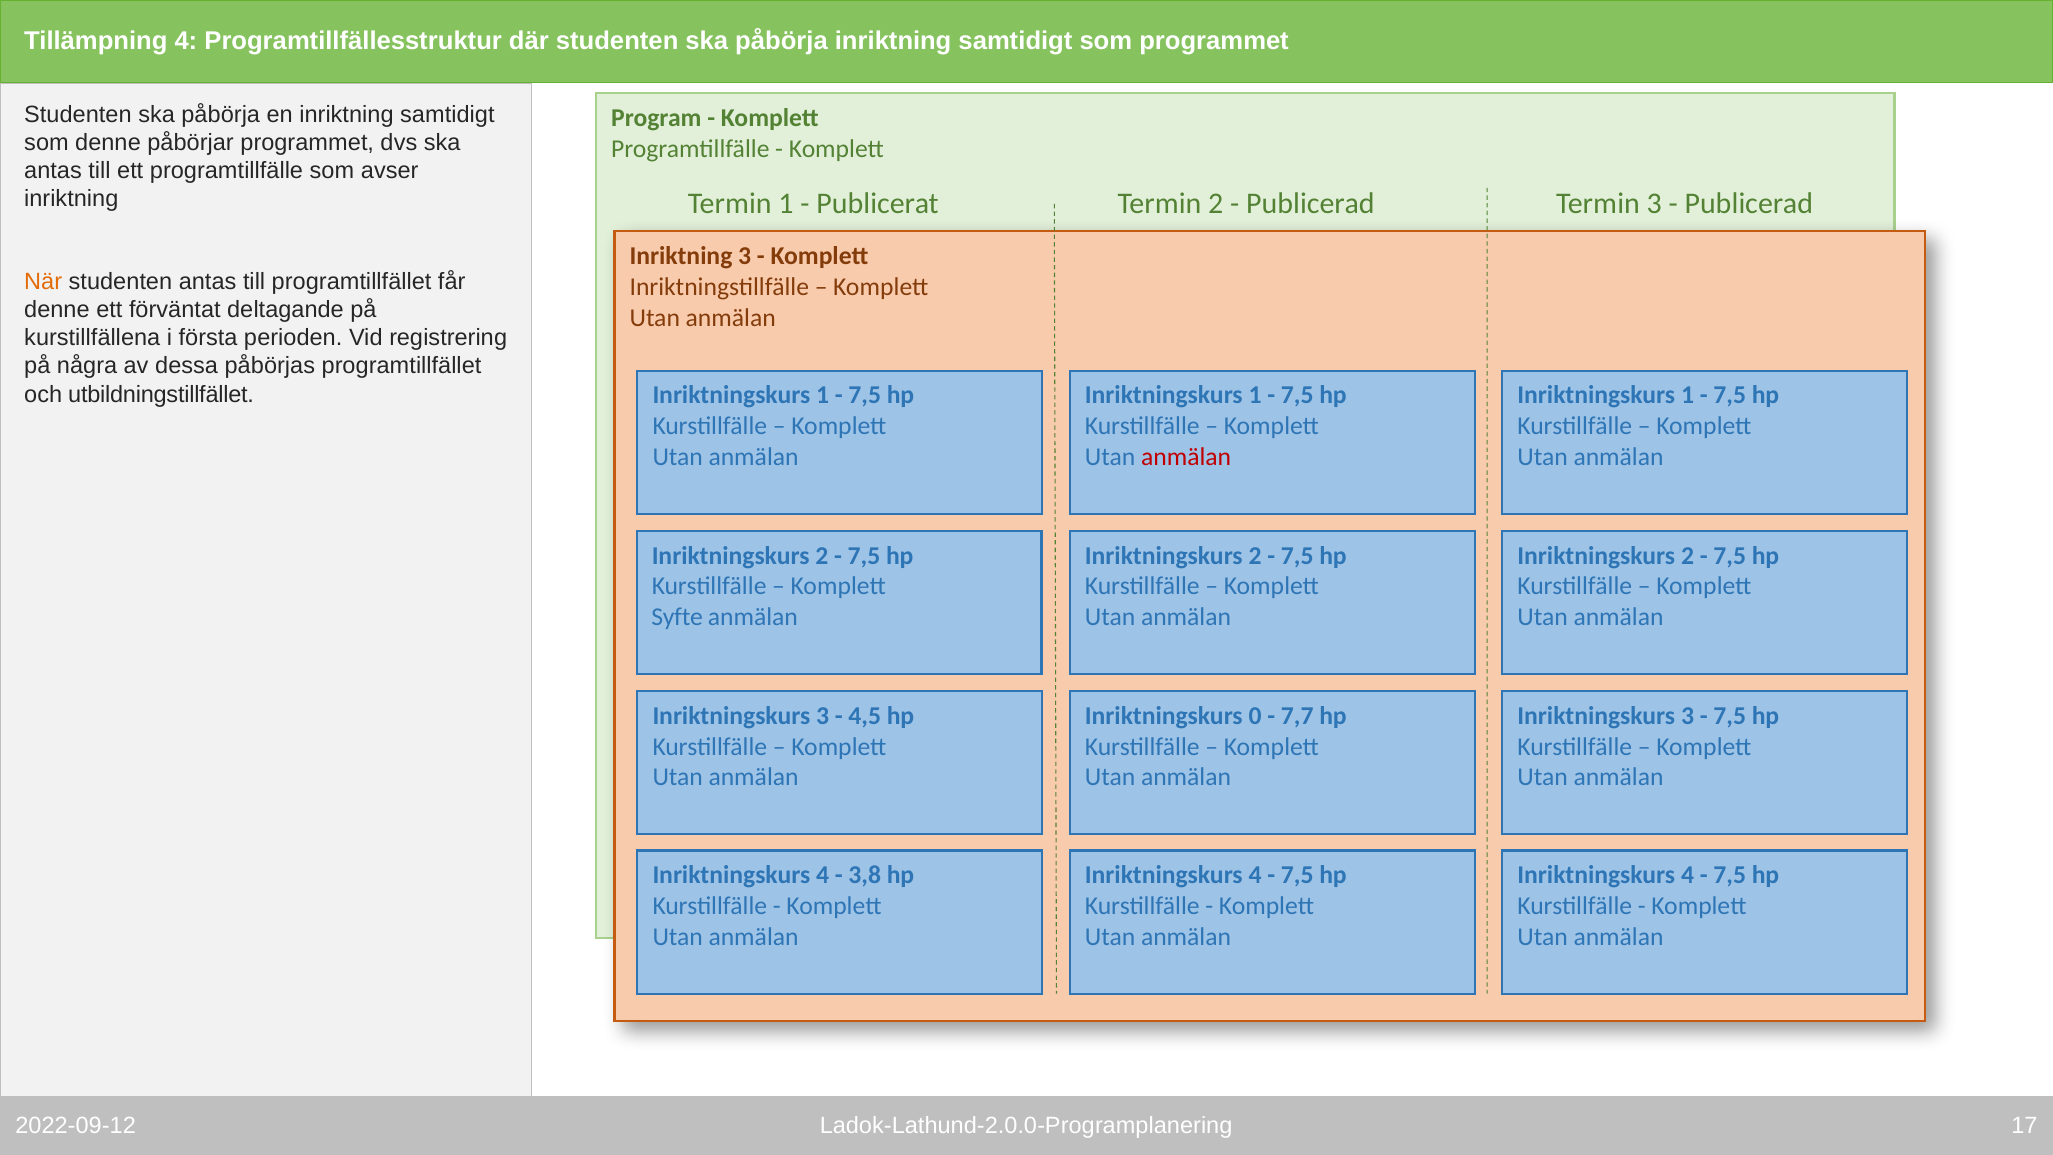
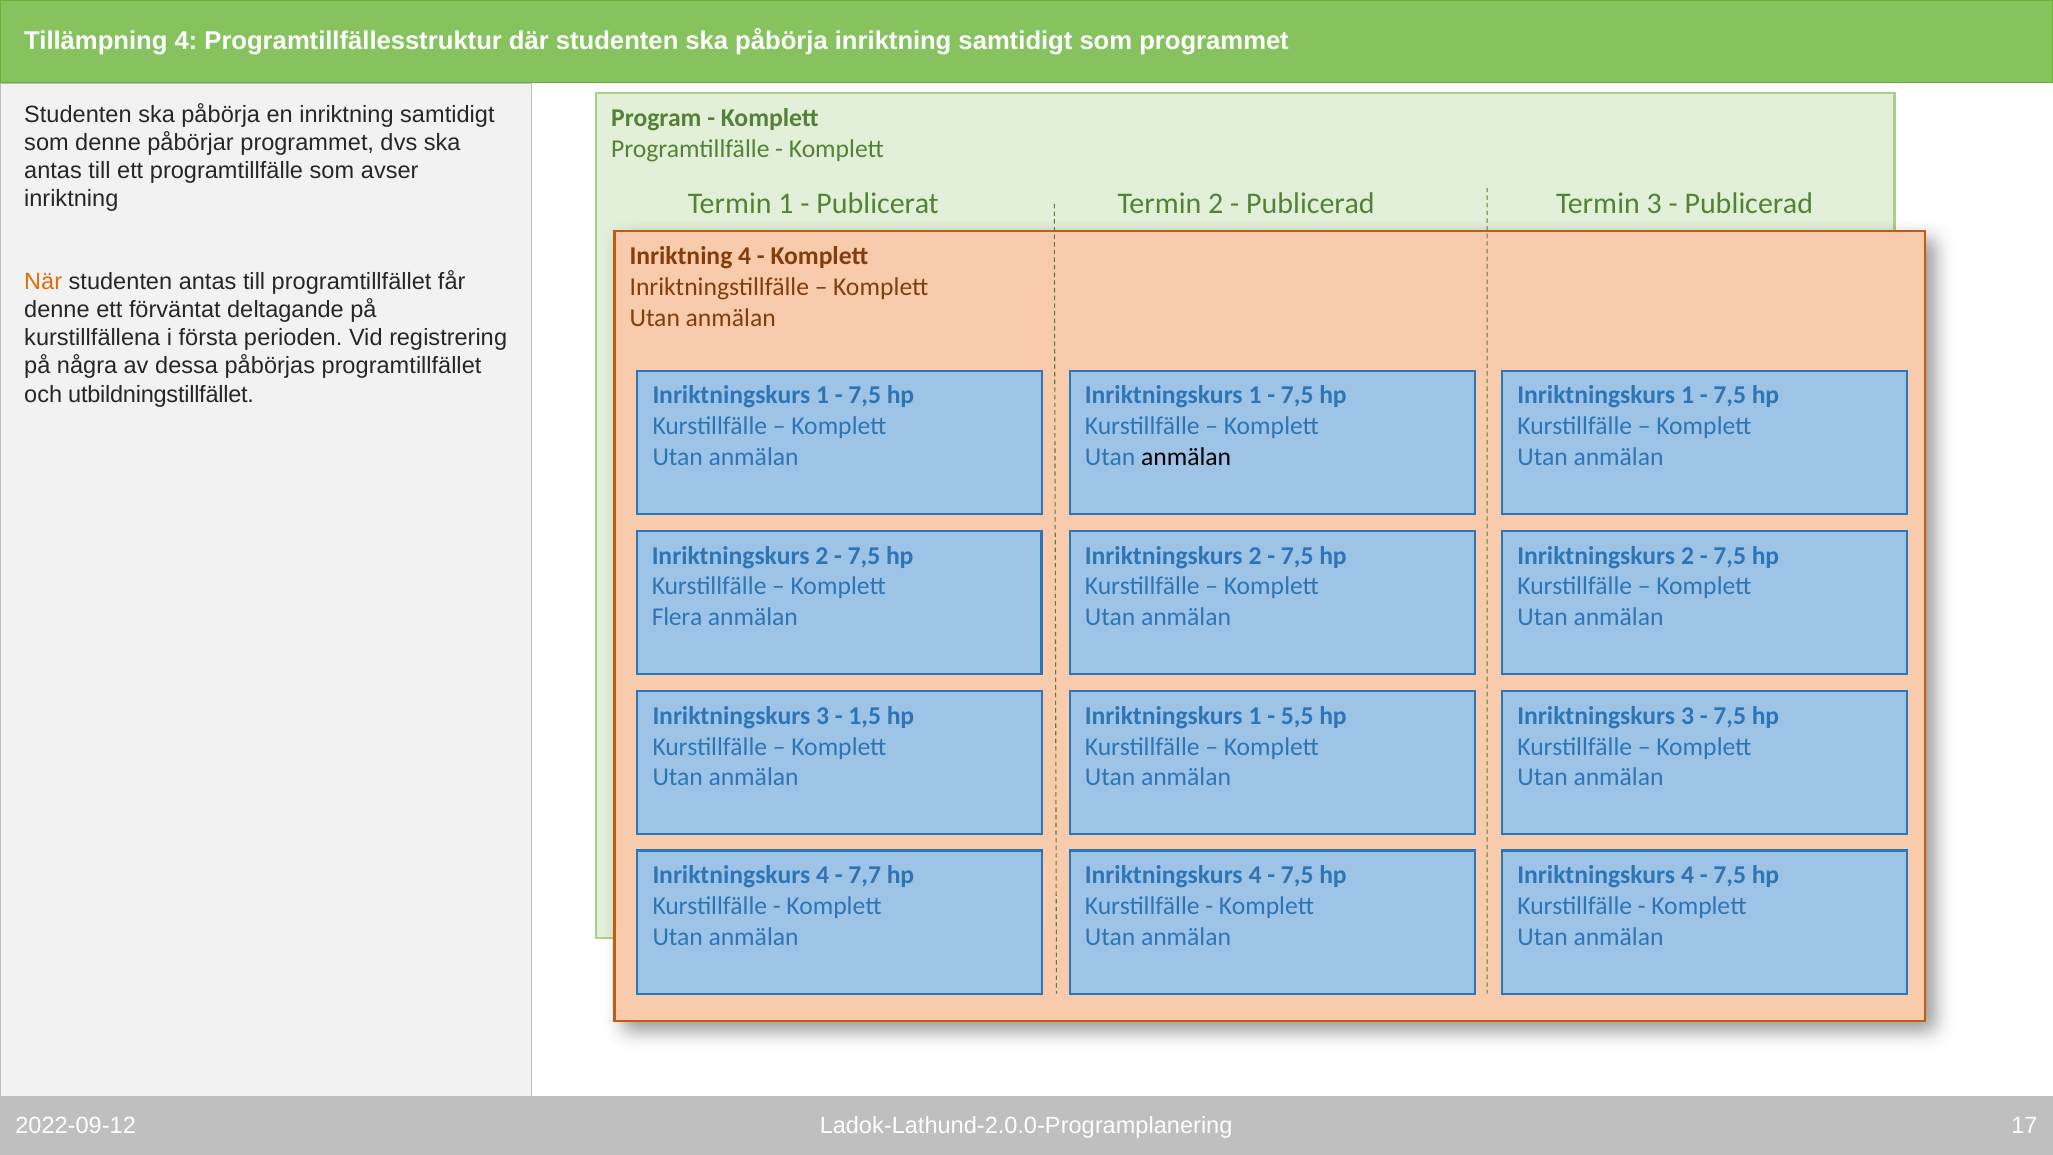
Inriktning 3: 3 -> 4 (745, 256)
anmälan colour: red -> black (1186, 457)
Syfte: Syfte -> Flera (677, 617)
4,5: 4,5 -> 1,5 (865, 716)
0: 0 -> 1 (1255, 716)
7,7: 7,7 -> 5,5 (1297, 716)
3,8: 3,8 -> 7,7 (865, 875)
